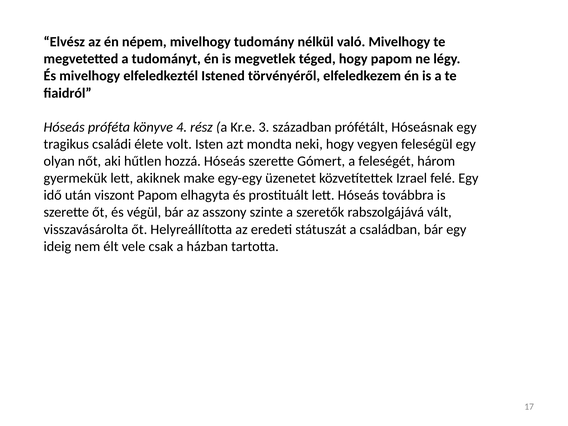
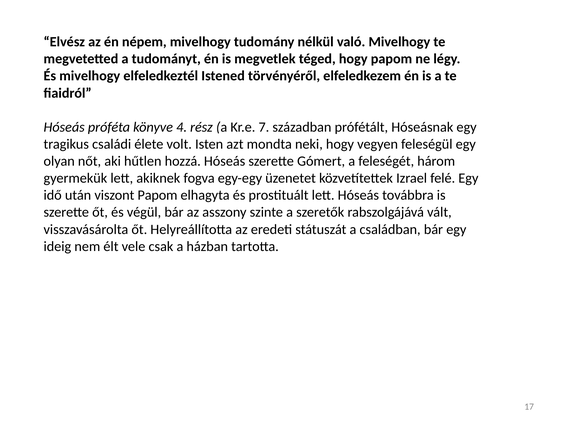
3: 3 -> 7 (264, 127)
make: make -> fogva (199, 178)
